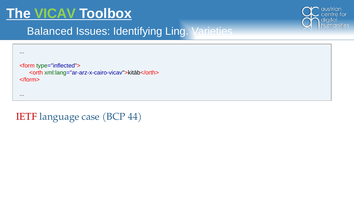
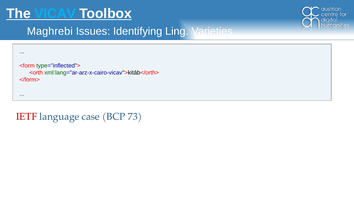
VICAV colour: light green -> light blue (55, 14)
Balanced: Balanced -> Maghrebi (50, 31)
44: 44 -> 73 (135, 117)
